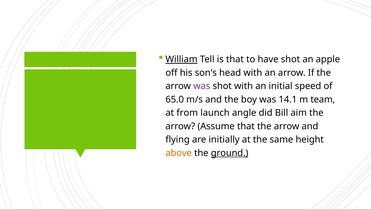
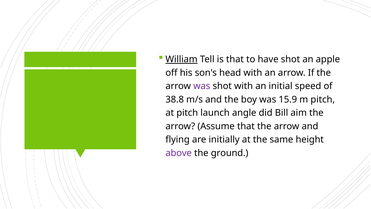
65.0: 65.0 -> 38.8 (175, 99)
14.1: 14.1 -> 15.9 (288, 99)
m team: team -> pitch (323, 99)
at from: from -> pitch (187, 113)
above colour: orange -> purple (179, 153)
ground underline: present -> none (230, 153)
